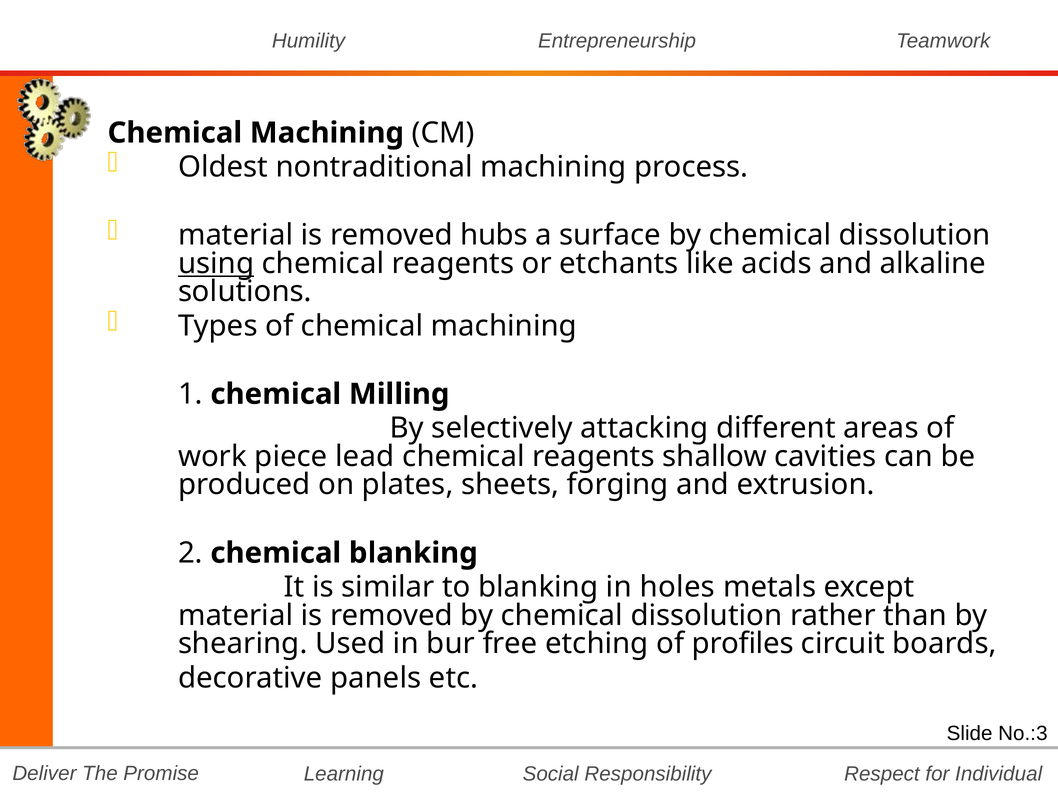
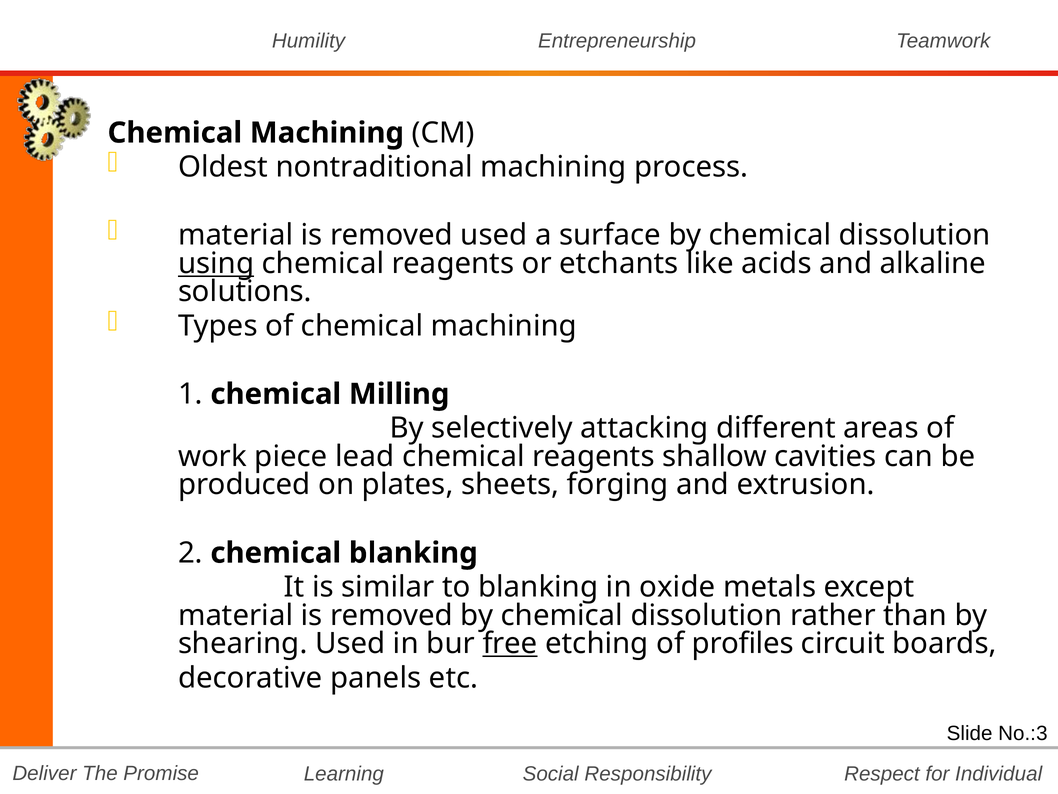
removed hubs: hubs -> used (494, 235)
holes: holes -> oxide (677, 587)
free underline: none -> present (510, 643)
